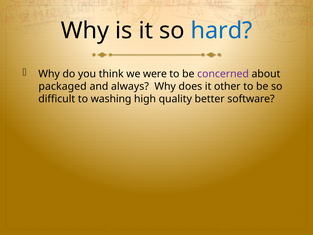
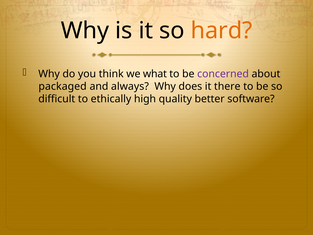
hard colour: blue -> orange (221, 31)
were: were -> what (155, 74)
other: other -> there (227, 86)
washing: washing -> ethically (111, 99)
